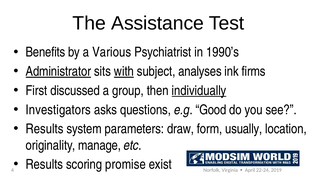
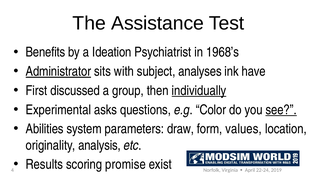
Various: Various -> Ideation (112, 52)
1990’s: 1990’s -> 1968’s (223, 52)
with underline: present -> none (124, 72)
firms: firms -> have (254, 72)
Investigators: Investigators -> Experimental (58, 110)
Good: Good -> Color (211, 110)
see underline: none -> present (281, 110)
Results: Results -> Abilities (45, 129)
usually: usually -> values (244, 129)
manage: manage -> analysis (100, 146)
